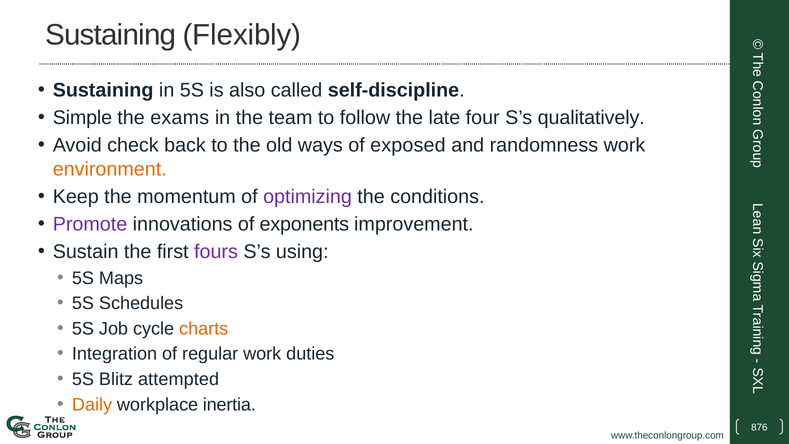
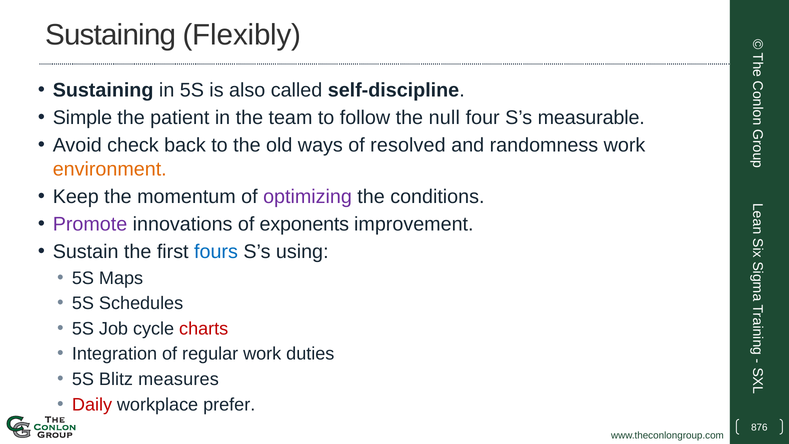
exams: exams -> patient (180, 118)
late: late -> null (444, 118)
qualitatively: qualitatively -> measurable (591, 118)
exposed: exposed -> resolved (408, 145)
fours colour: purple -> blue (216, 252)
charts colour: orange -> red (204, 329)
attempted: attempted -> measures (179, 379)
Daily colour: orange -> red (92, 404)
inertia: inertia -> prefer (229, 404)
